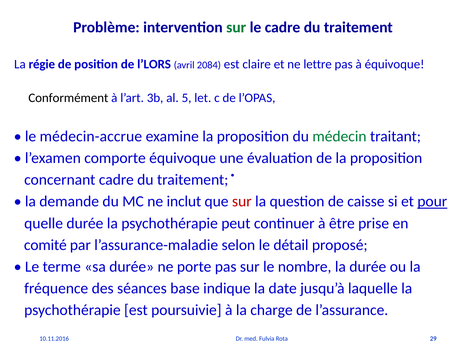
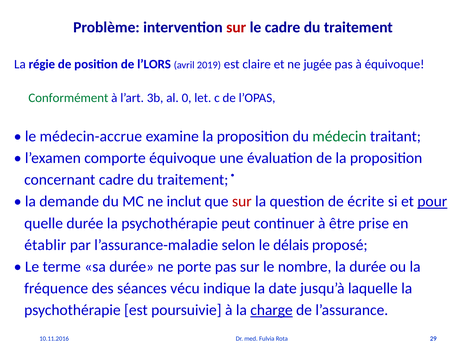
sur colour: green -> red (236, 27)
2084: 2084 -> 2019 (209, 65)
lettre: lettre -> jugée (318, 64)
Conformément colour: black -> green (68, 98)
5: 5 -> 0 (187, 98)
caisse: caisse -> écrite (366, 201)
comité: comité -> établir (45, 245)
détail: détail -> délais (291, 245)
base: base -> vécu (185, 288)
charge underline: none -> present (272, 310)
